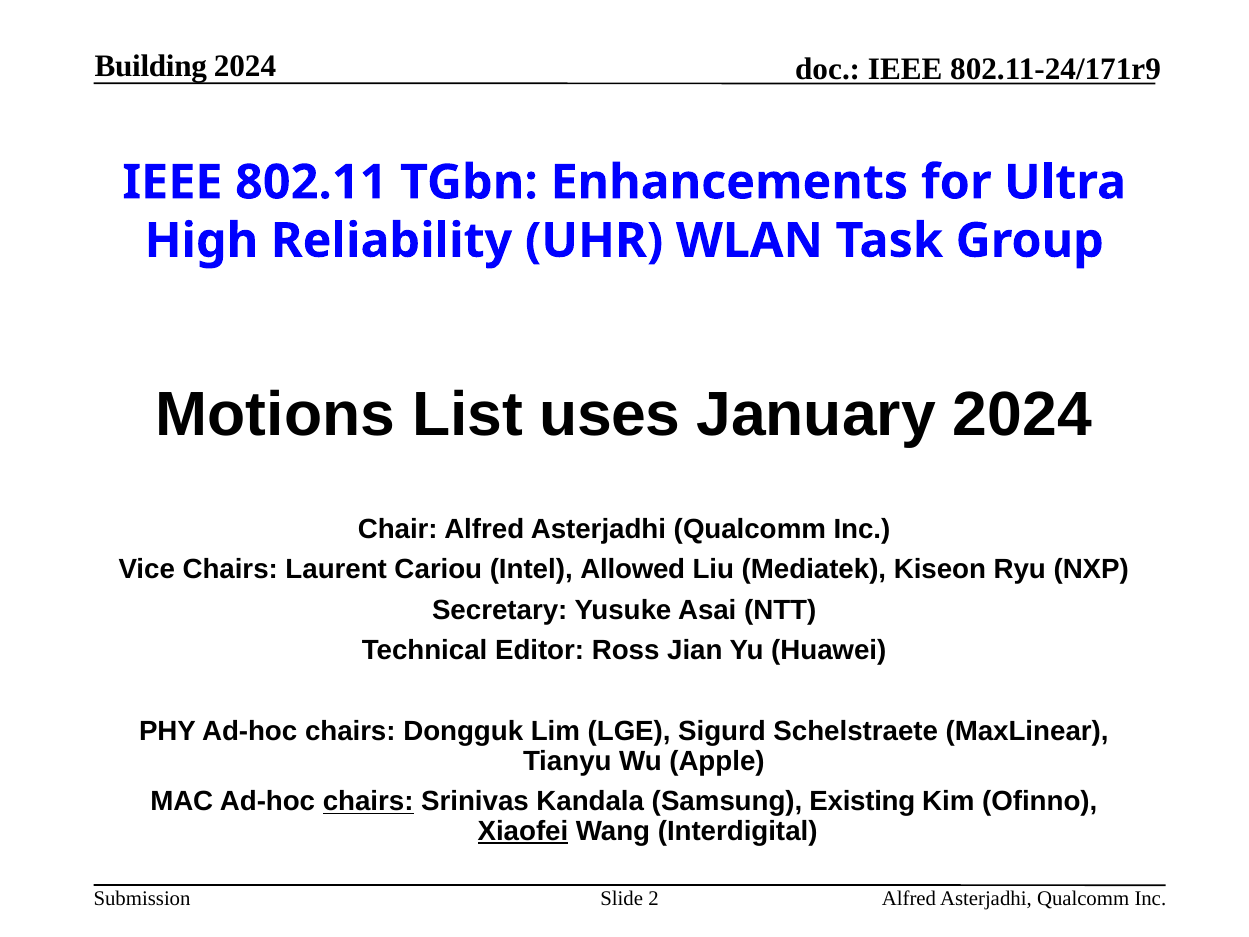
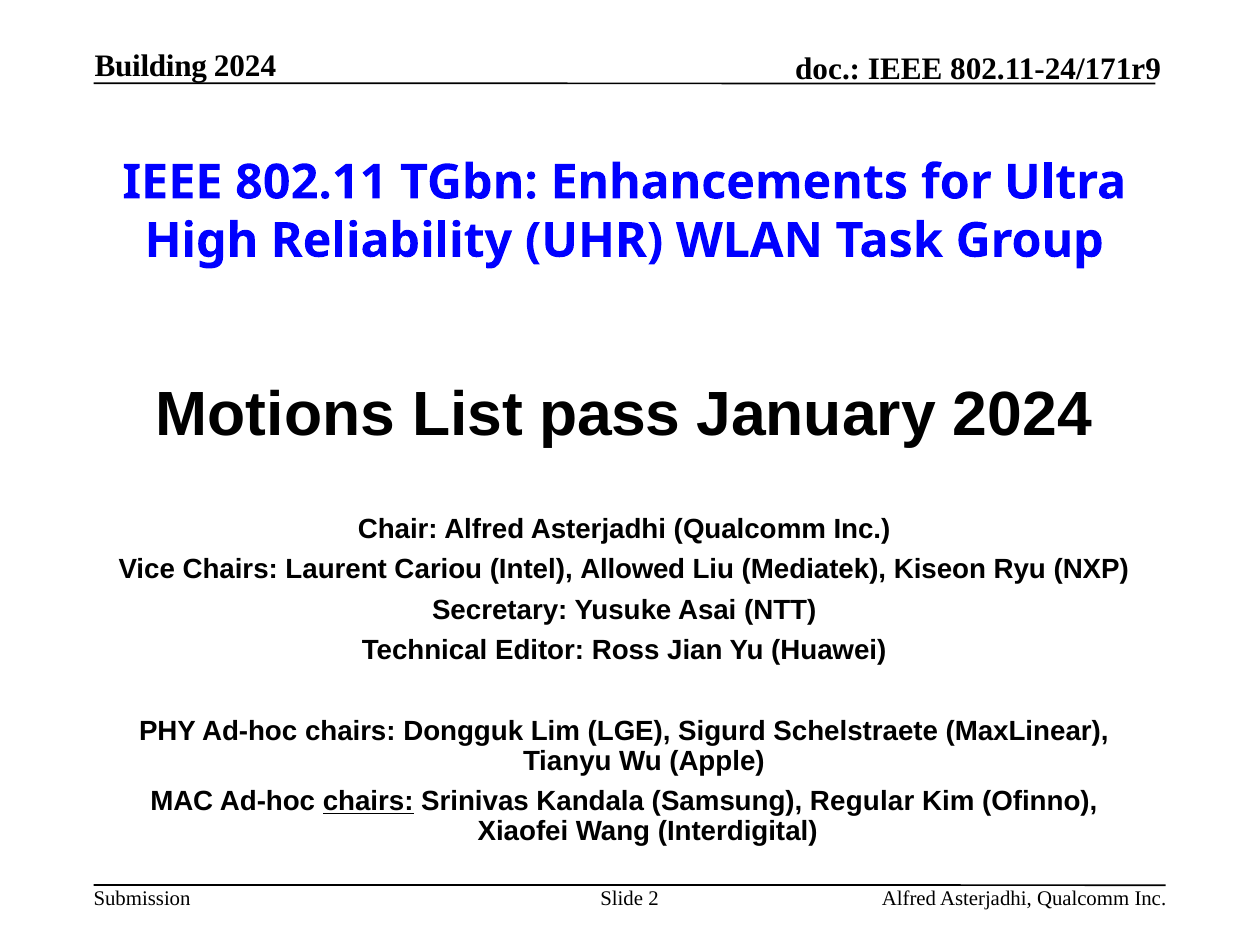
uses: uses -> pass (610, 414)
Existing: Existing -> Regular (862, 801)
Xiaofei underline: present -> none (523, 831)
